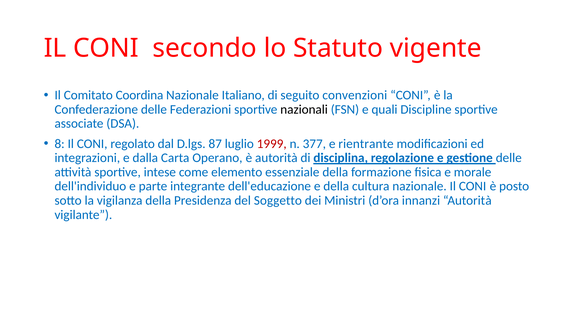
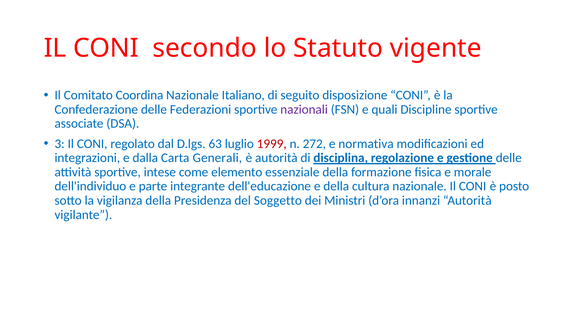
convenzioni: convenzioni -> disposizione (355, 95)
nazionali colour: black -> purple (304, 109)
8: 8 -> 3 (60, 144)
87: 87 -> 63 (215, 144)
377: 377 -> 272 (314, 144)
rientrante: rientrante -> normativa (366, 144)
Operano: Operano -> Generali (217, 158)
